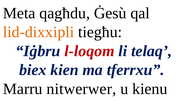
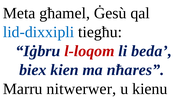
qagħdu: qagħdu -> għamel (65, 13)
lid-dixxipli colour: orange -> blue (39, 32)
telaq: telaq -> beda (152, 51)
tferrxu: tferrxu -> nħares (135, 70)
